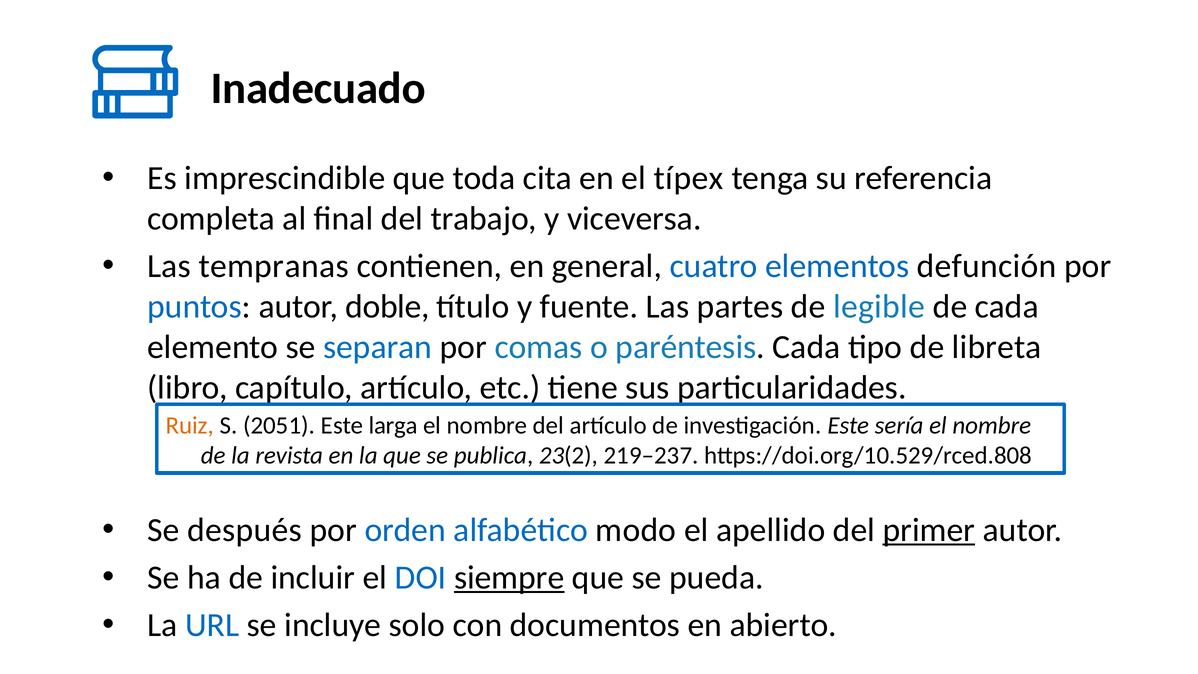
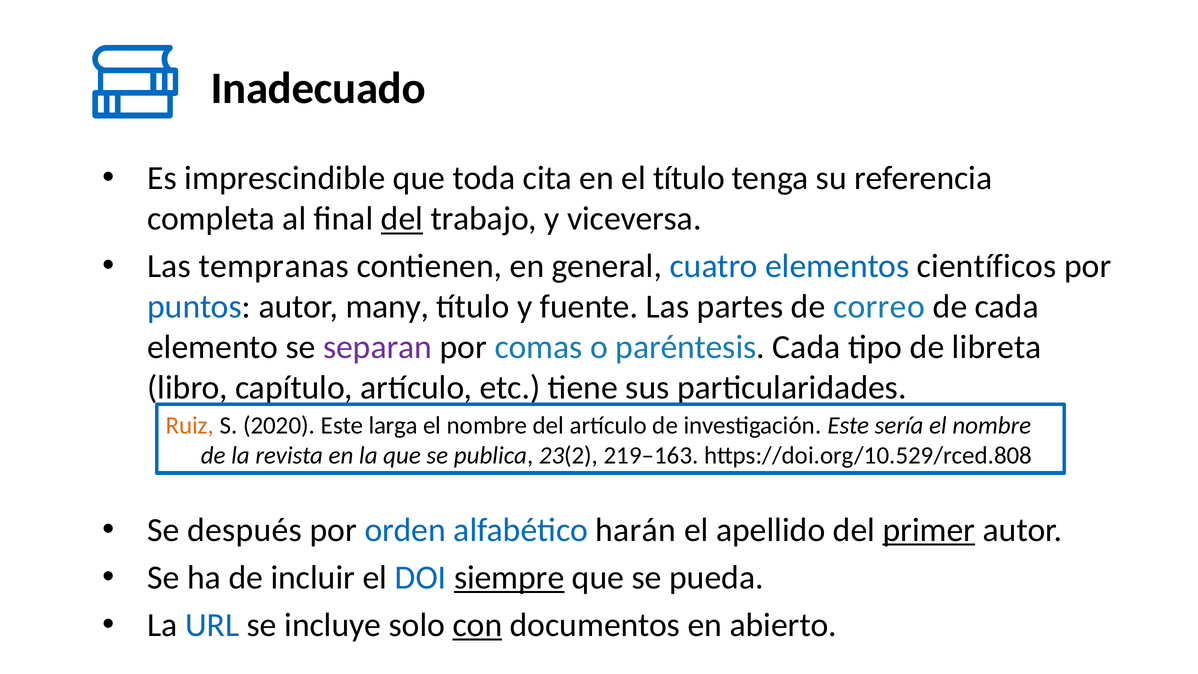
el típex: típex -> título (689, 178)
del underline: none -> present (402, 219)
defunción: defunción -> científicos (987, 266)
doble: doble -> many (387, 307)
legible: legible -> correo (879, 307)
separan colour: blue -> purple (378, 347)
2051: 2051 -> 2020 (279, 425)
219–237: 219–237 -> 219–163 (651, 455)
modo: modo -> harán (636, 530)
con underline: none -> present (477, 625)
